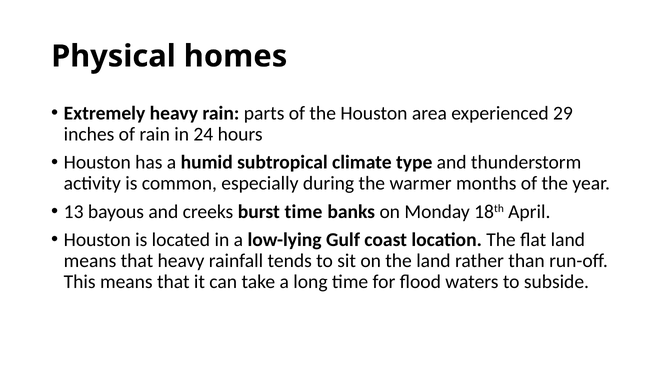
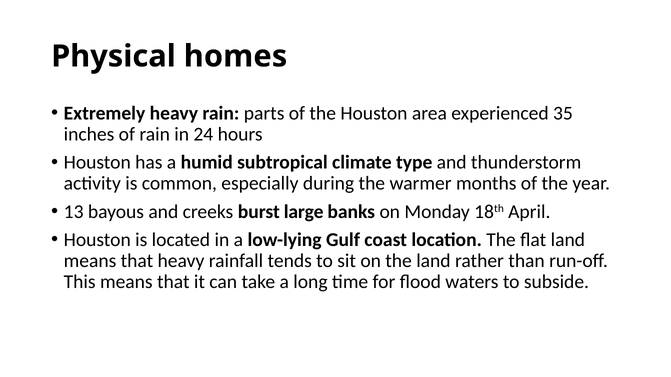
29: 29 -> 35 (563, 113)
burst time: time -> large (304, 212)
